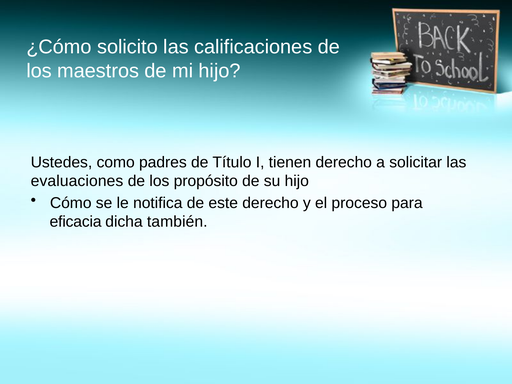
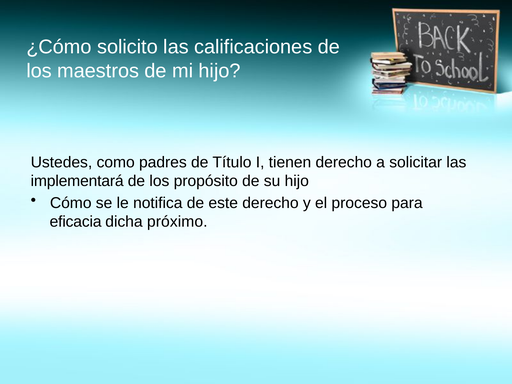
evaluaciones: evaluaciones -> implementará (77, 181)
también: también -> próximo (177, 222)
